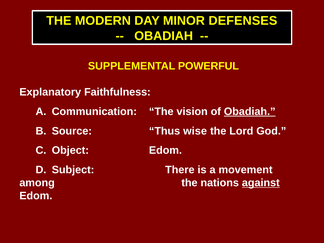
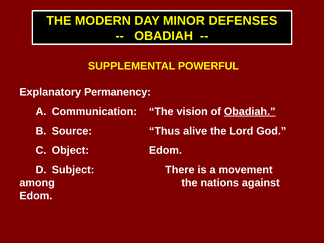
Faithfulness: Faithfulness -> Permanency (117, 92)
wise: wise -> alive (195, 131)
against underline: present -> none (261, 183)
